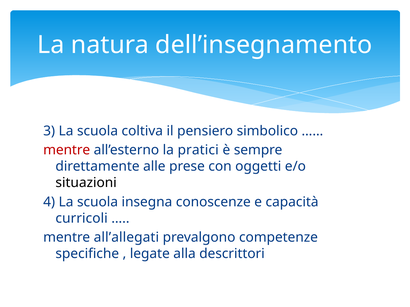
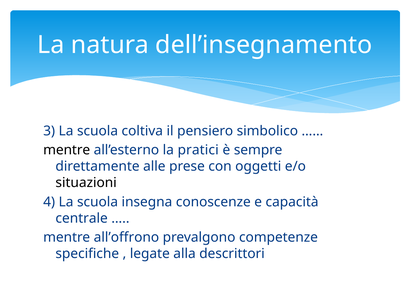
mentre colour: red -> black (67, 150)
curricoli: curricoli -> centrale (82, 219)
all’allegati: all’allegati -> all’offrono (126, 238)
